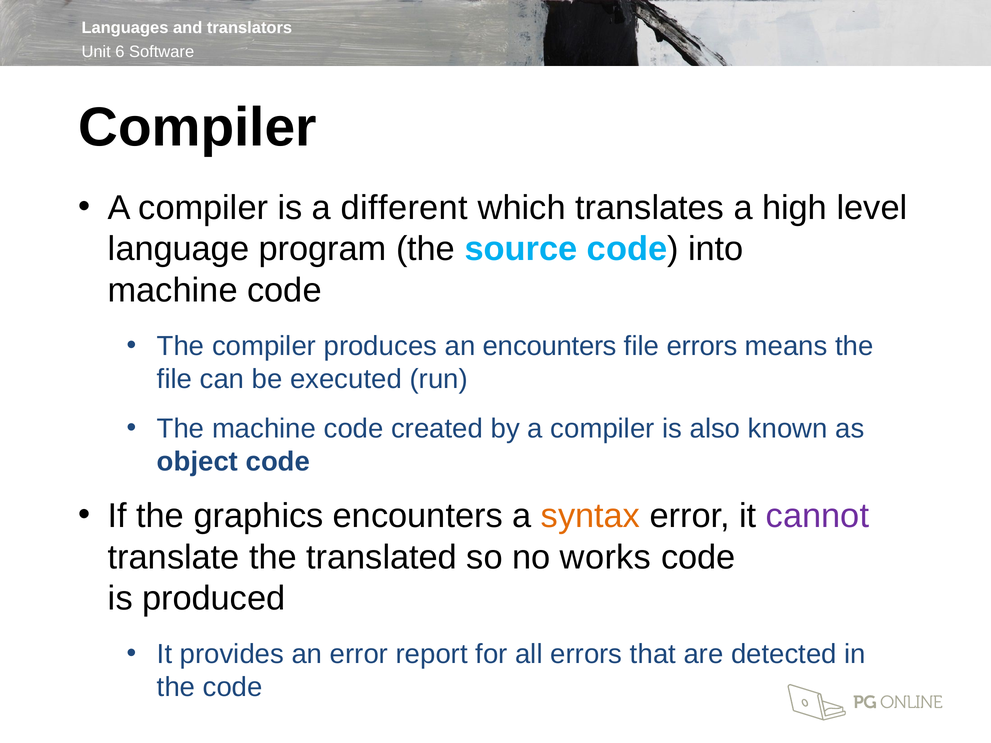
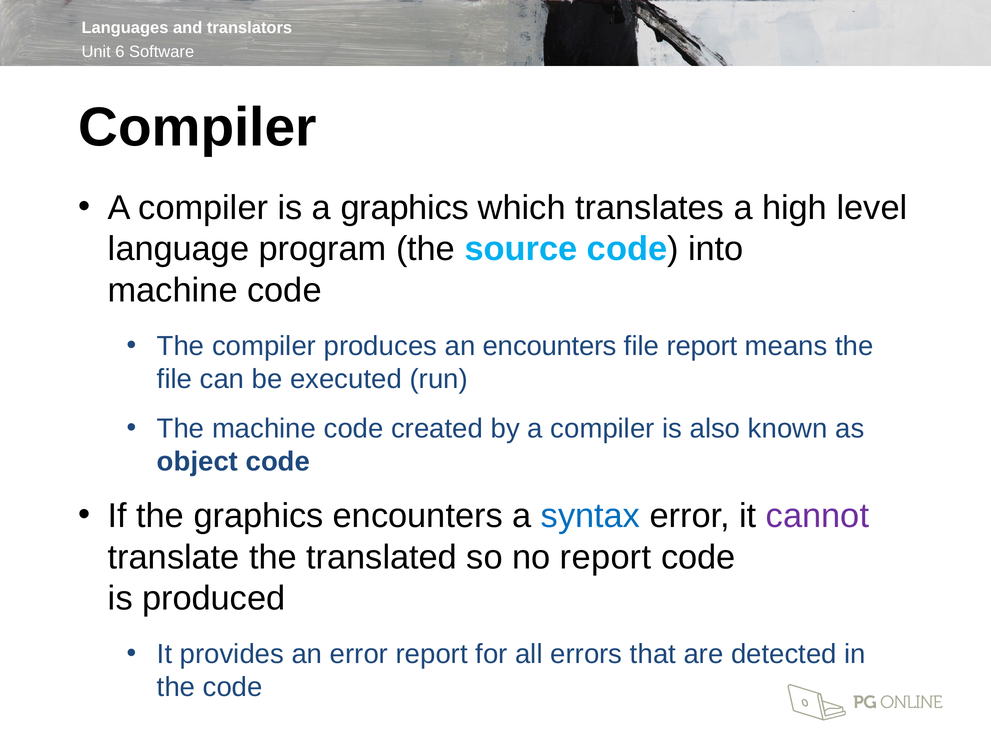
a different: different -> graphics (405, 208)
file errors: errors -> report (702, 346)
syntax colour: orange -> blue (590, 516)
no works: works -> report (606, 557)
